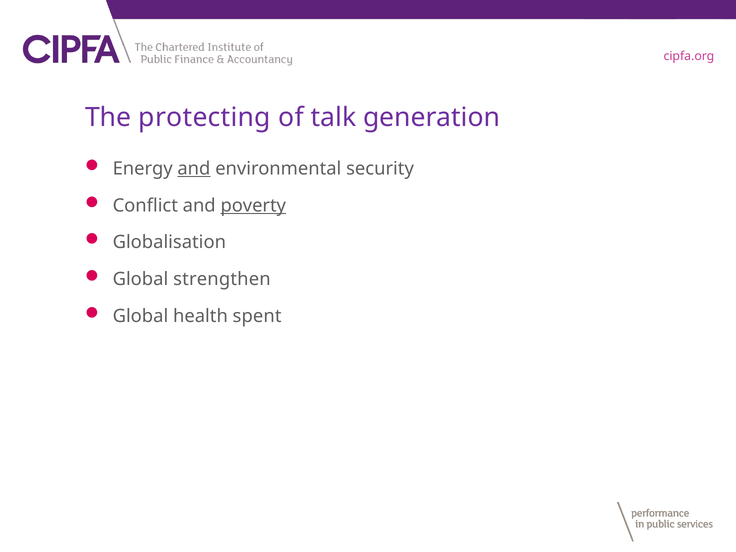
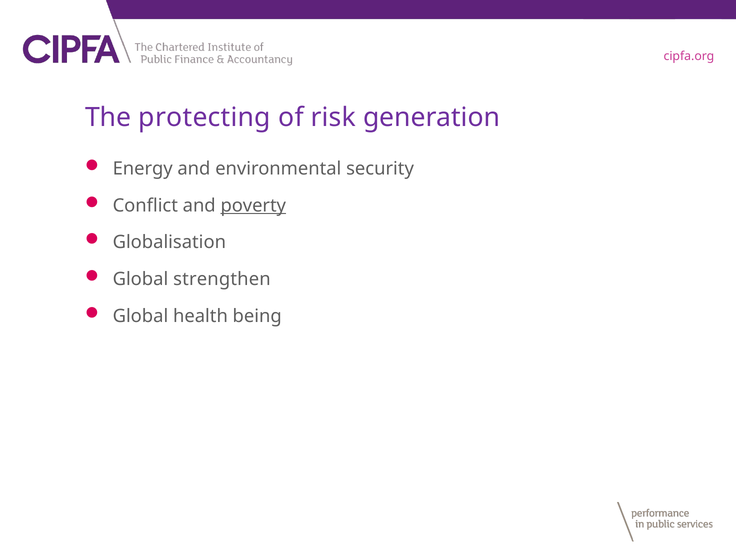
talk: talk -> risk (333, 118)
and underline: present -> none (194, 169)
spent: spent -> being (257, 316)
